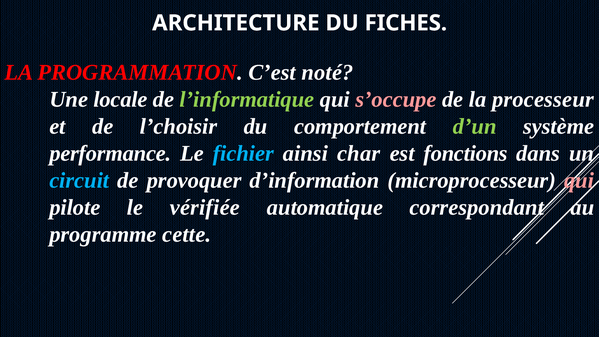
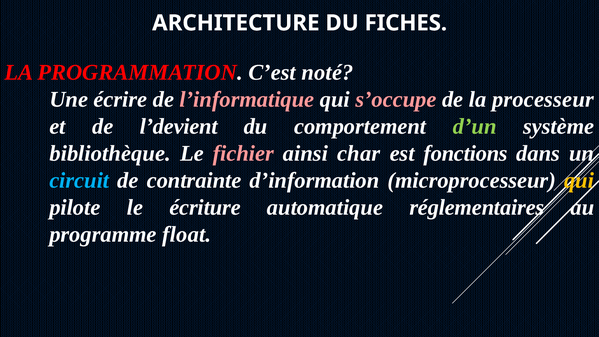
locale: locale -> écrire (120, 99)
l’informatique colour: light green -> pink (247, 99)
l’choisir: l’choisir -> l’devient (179, 126)
performance: performance -> bibliothèque (110, 153)
fichier colour: light blue -> pink (243, 153)
provoquer: provoquer -> contrainte (194, 180)
qui colour: pink -> yellow (579, 180)
vérifiée: vérifiée -> écriture (205, 207)
correspondant: correspondant -> réglementaires (477, 207)
cette: cette -> float (187, 234)
